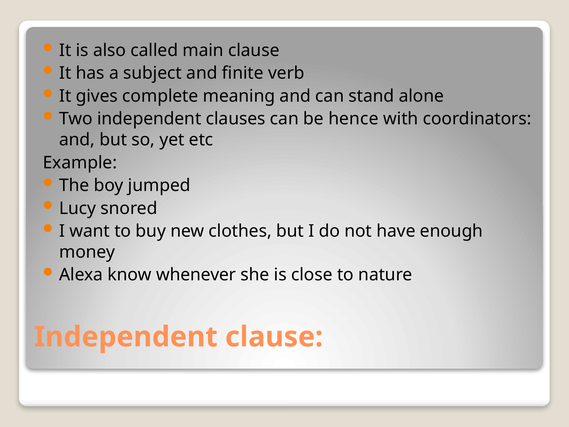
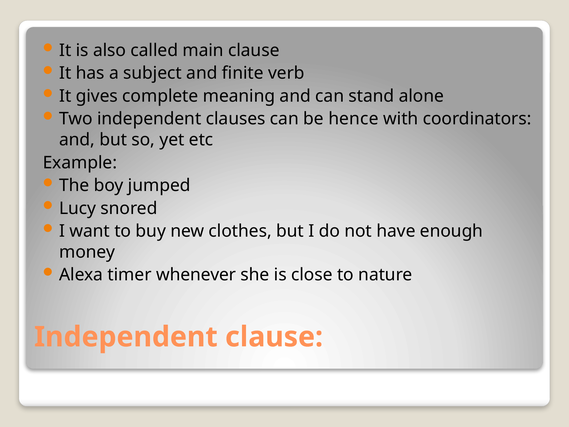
know: know -> timer (130, 275)
